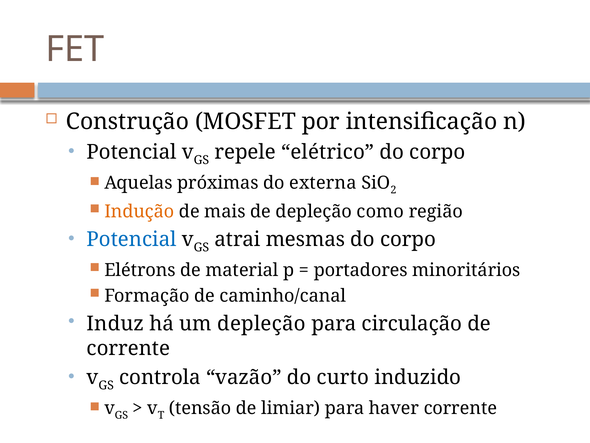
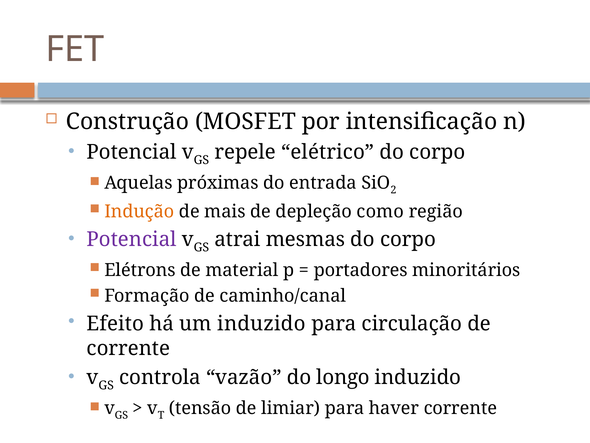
externa: externa -> entrada (323, 183)
Potencial colour: blue -> purple (132, 239)
Induz: Induz -> Efeito (115, 323)
um depleção: depleção -> induzido (261, 323)
curto: curto -> longo (343, 377)
